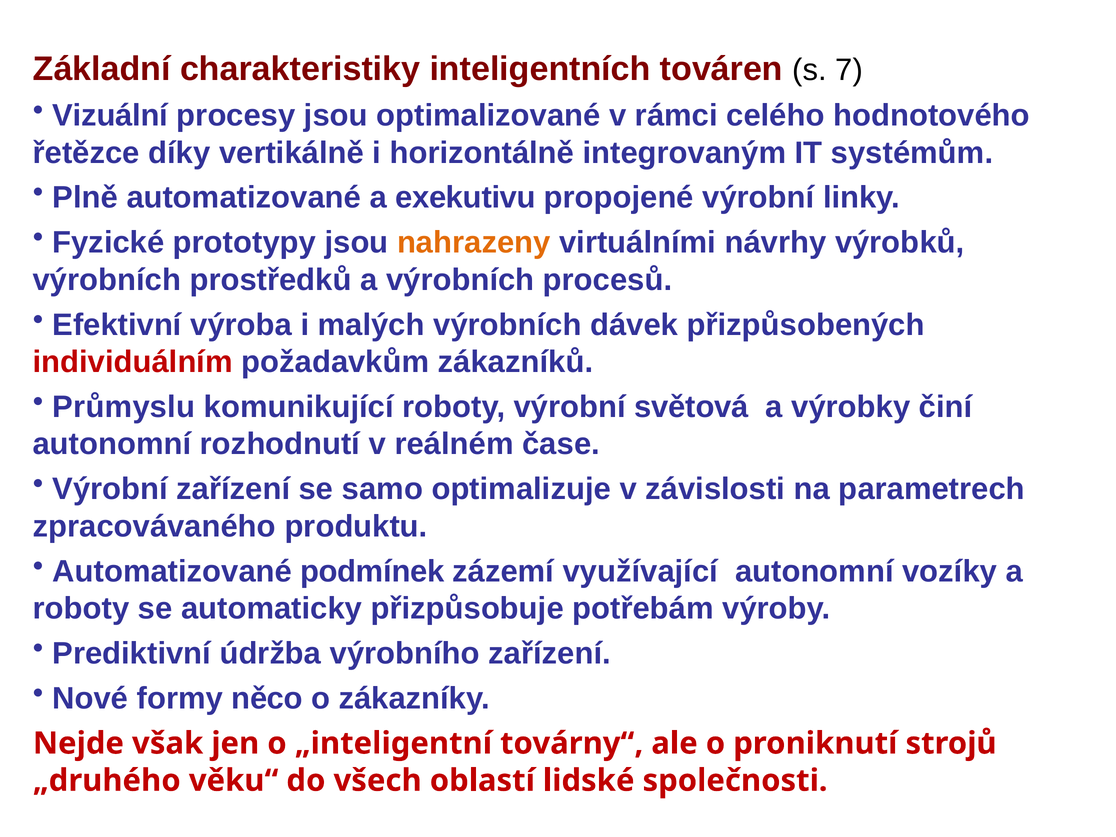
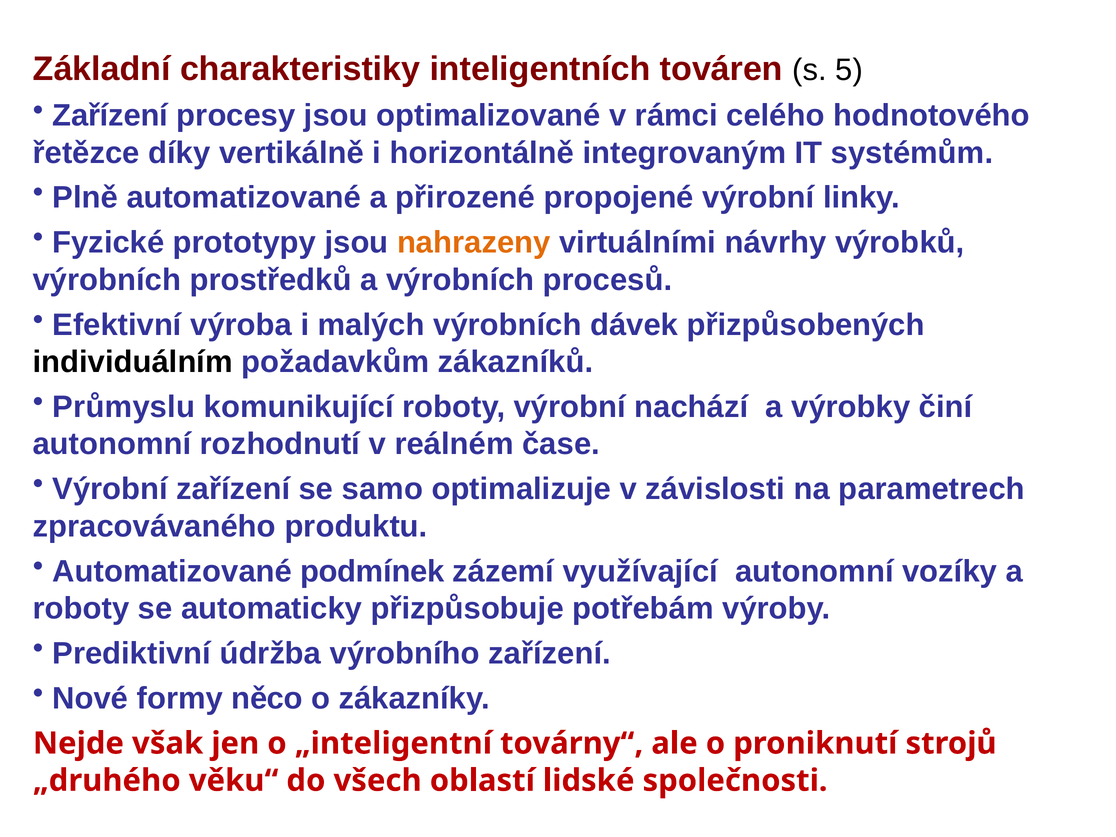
7: 7 -> 5 (849, 70)
Vizuální: Vizuální -> Zařízení (110, 116)
exekutivu: exekutivu -> přirozené (465, 198)
individuálním colour: red -> black (133, 362)
světová: světová -> nachází (691, 407)
